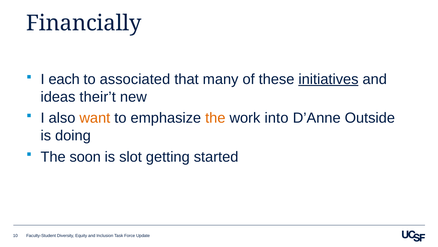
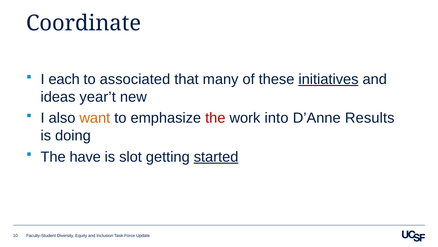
Financially: Financially -> Coordinate (84, 23)
their’t: their’t -> year’t (98, 97)
the colour: orange -> red (215, 118)
Outside: Outside -> Results (370, 118)
soon: soon -> have (85, 156)
started underline: none -> present (216, 156)
